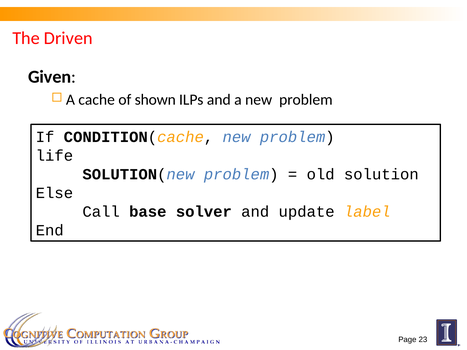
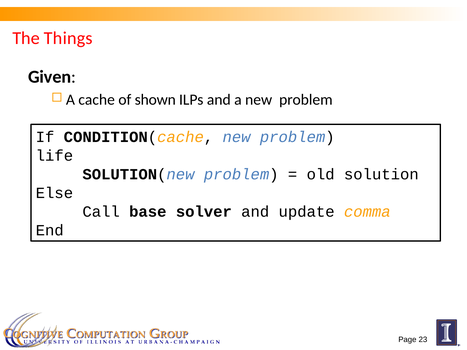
Driven: Driven -> Things (68, 38)
label: label -> comma (367, 212)
